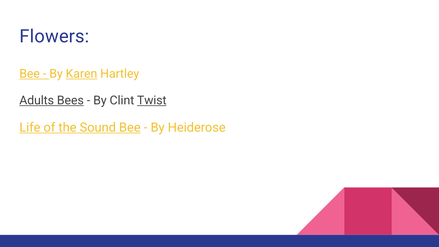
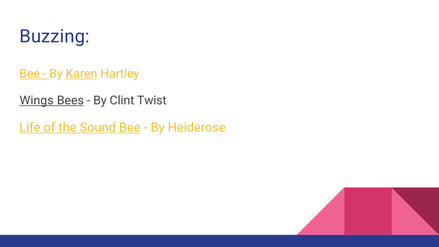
Flowers: Flowers -> Buzzing (54, 36)
Adults: Adults -> Wings (37, 100)
Twist underline: present -> none (152, 100)
